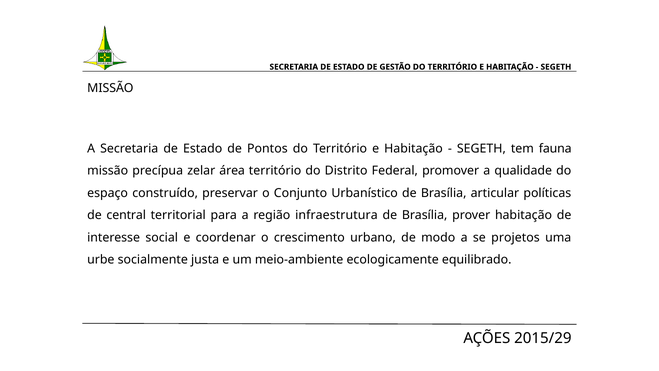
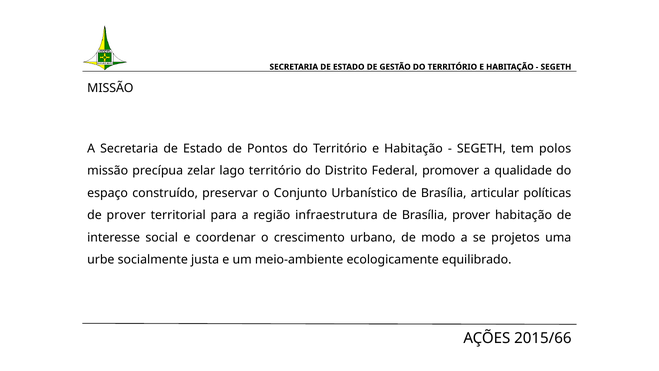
fauna: fauna -> polos (555, 148)
área: área -> lago (232, 171)
de central: central -> prover (126, 215)
2015/29: 2015/29 -> 2015/66 (543, 338)
